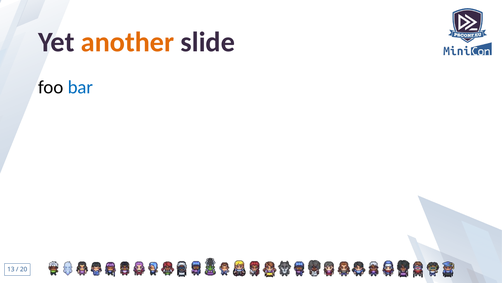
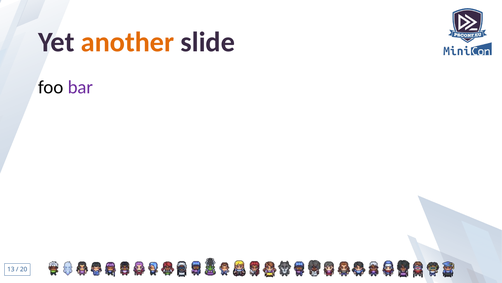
bar colour: blue -> purple (80, 87)
